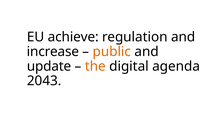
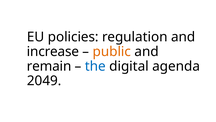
achieve: achieve -> policies (73, 37)
update: update -> remain (49, 66)
the colour: orange -> blue (95, 66)
2043: 2043 -> 2049 (44, 81)
